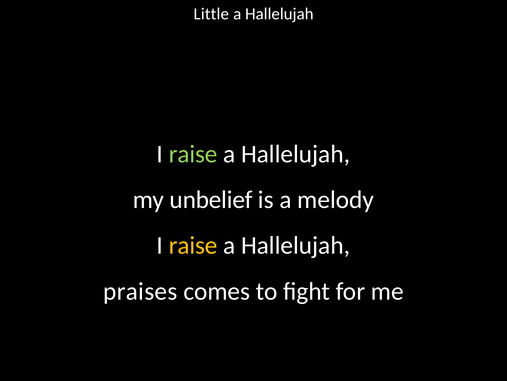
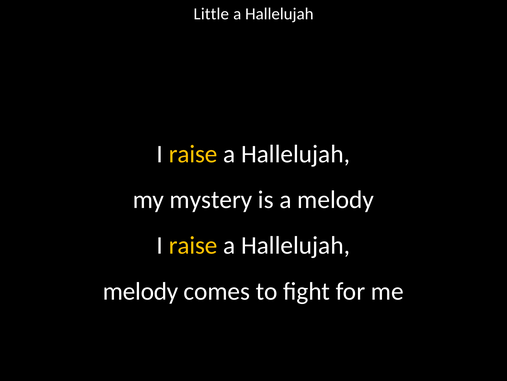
raise colour: light green -> yellow (193, 154)
unbelief: unbelief -> mystery (211, 199)
praises: praises -> melody (141, 291)
